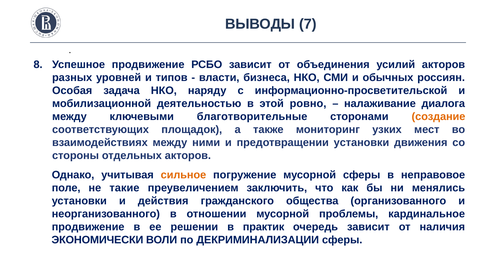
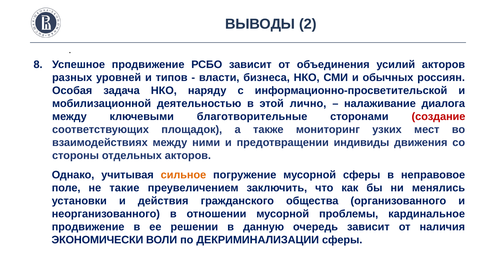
7: 7 -> 2 (308, 24)
ровно: ровно -> лично (308, 104)
создание colour: orange -> red (438, 117)
предотвращении установки: установки -> индивиды (361, 143)
практик: практик -> данную (264, 227)
